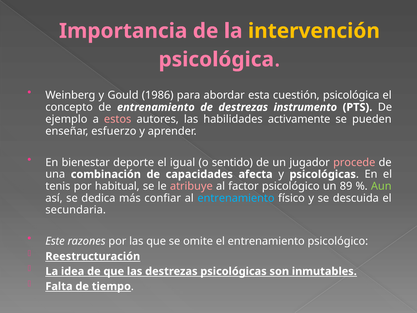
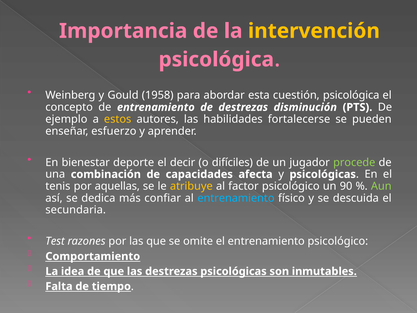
1986: 1986 -> 1958 (158, 95)
instrumento: instrumento -> disminución (305, 107)
estos colour: pink -> yellow (118, 119)
activamente: activamente -> fortalecerse (299, 119)
igual: igual -> decir (183, 162)
sentido: sentido -> difíciles (232, 162)
procede colour: pink -> light green (354, 162)
habitual: habitual -> aquellas (117, 186)
atribuye colour: pink -> yellow (191, 186)
89: 89 -> 90 (346, 186)
Este: Este -> Test (55, 241)
Reestructuración: Reestructuración -> Comportamiento (93, 256)
